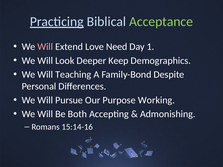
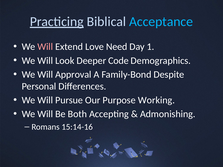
Acceptance colour: light green -> light blue (161, 22)
Keep: Keep -> Code (118, 61)
Teaching: Teaching -> Approval (73, 75)
